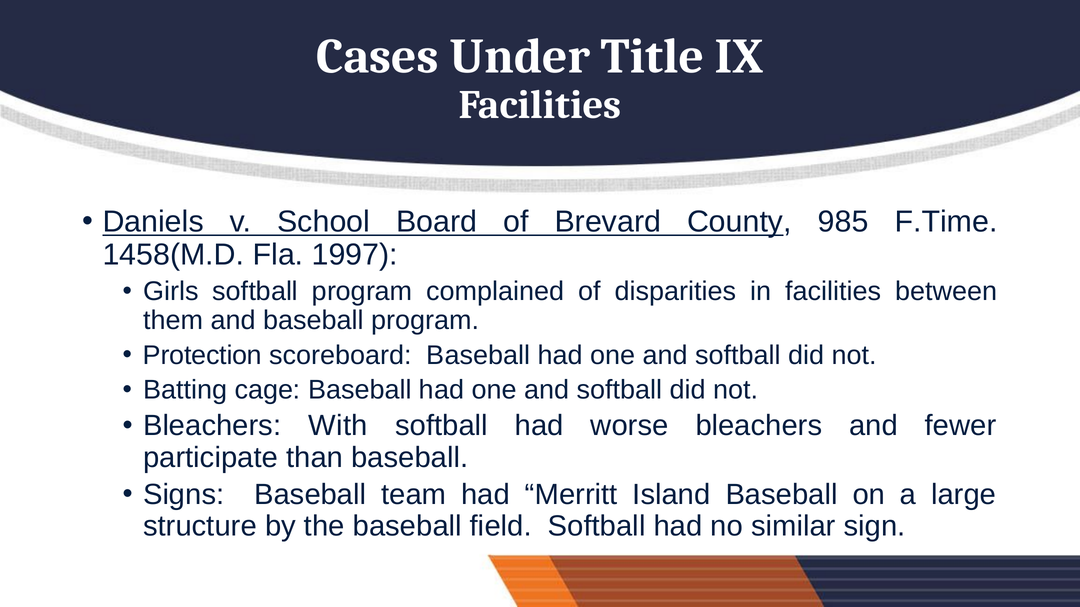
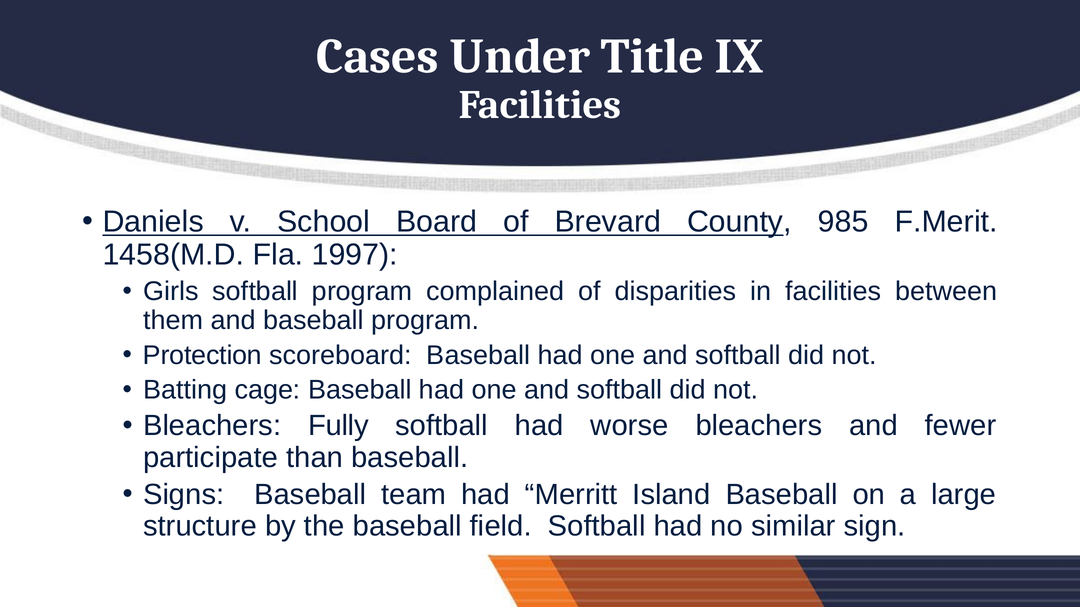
F.Time: F.Time -> F.Merit (946, 222)
With: With -> Fully (338, 426)
